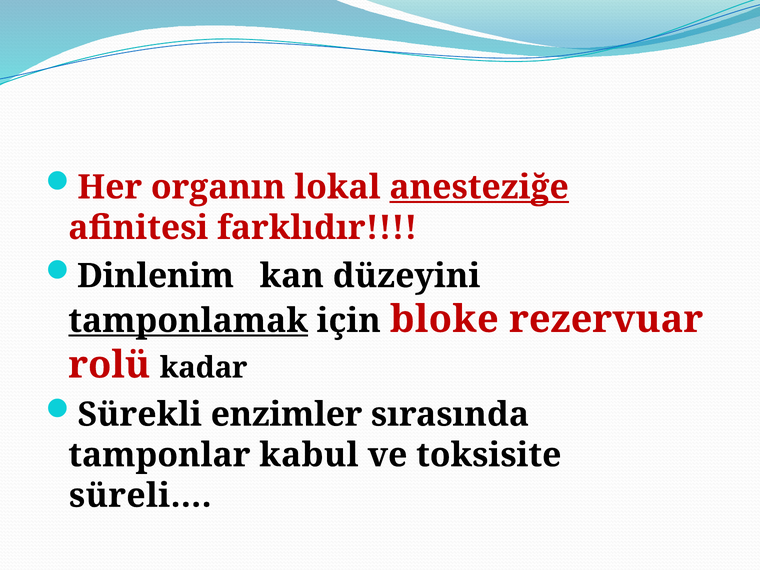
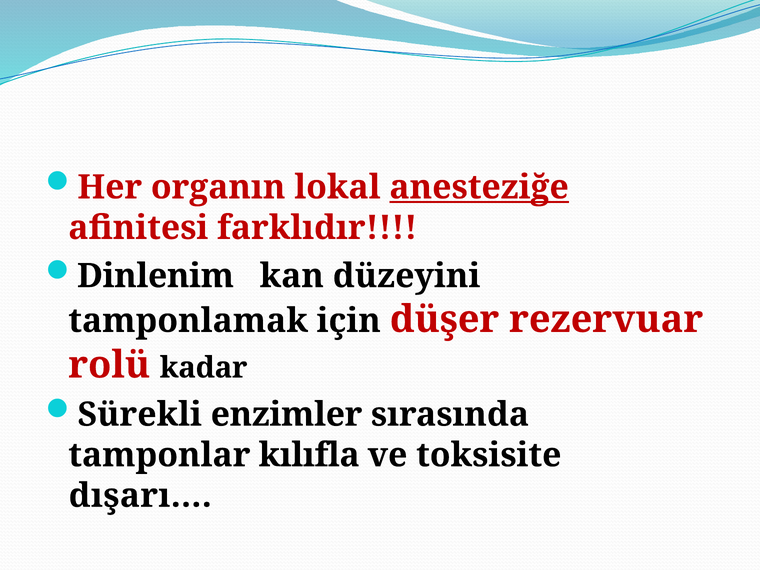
tamponlamak underline: present -> none (188, 321)
bloke: bloke -> düşer (445, 319)
kabul: kabul -> kılıfla (309, 455)
süreli…: süreli… -> dışarı… (140, 496)
